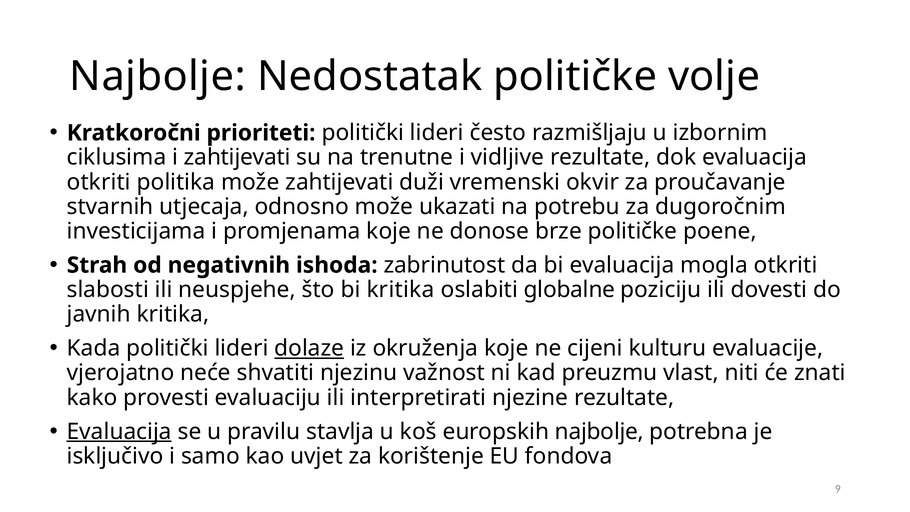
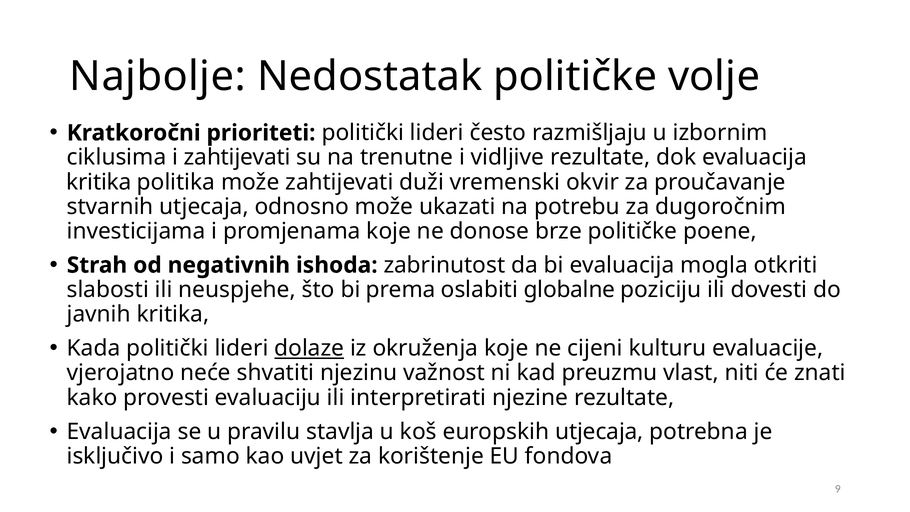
otkriti: otkriti -> kritika (99, 182)
bi kritika: kritika -> prema (401, 290)
Evaluacija underline: present -> none (119, 431)
europskih najbolje: najbolje -> utjecaja (599, 431)
